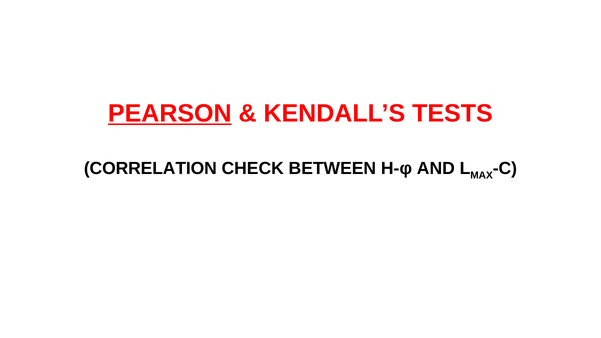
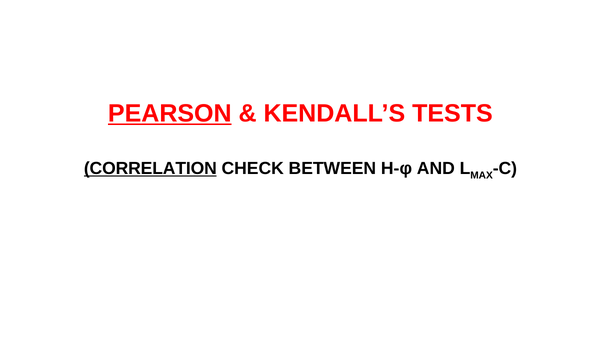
CORRELATION underline: none -> present (150, 168)
